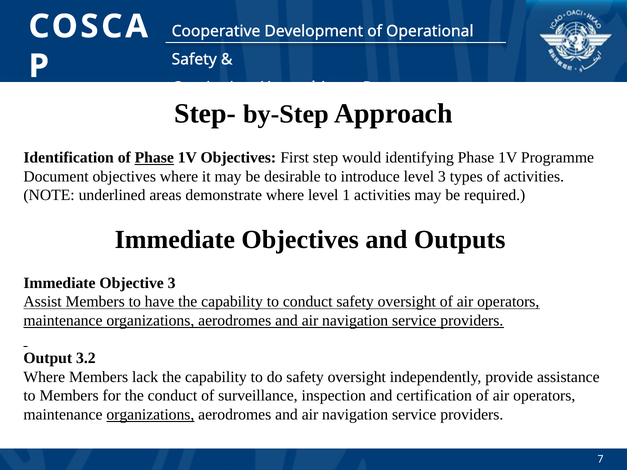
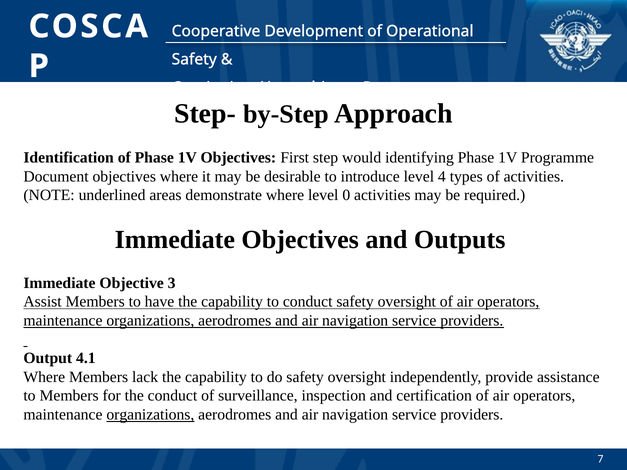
Phase underline: present -> none (154, 158)
level 3: 3 -> 4 (442, 177)
1: 1 -> 0 (346, 195)
3.2: 3.2 -> 4.1 (86, 358)
